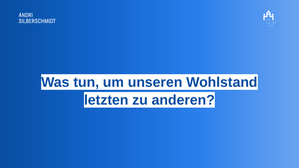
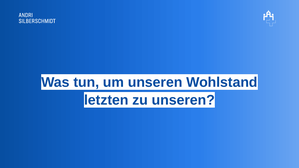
zu anderen: anderen -> unseren (183, 100)
